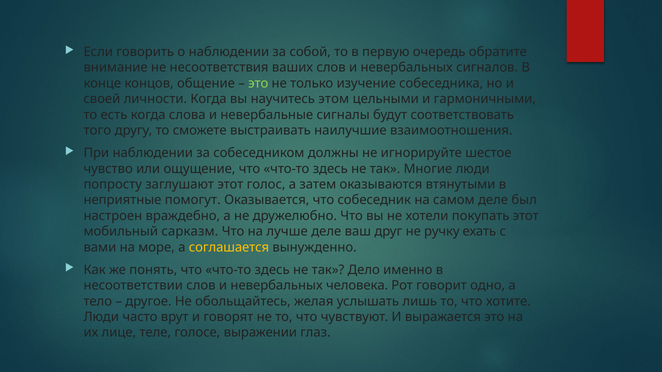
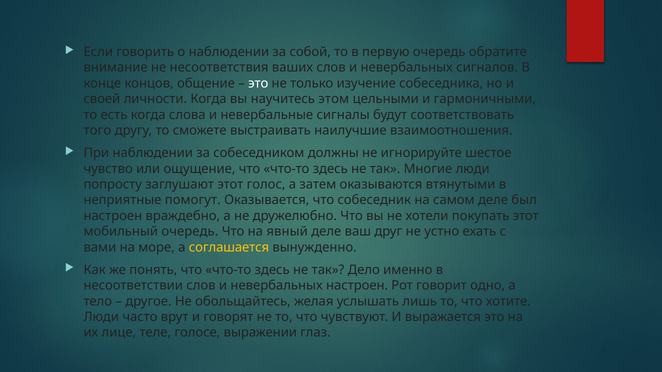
это colour: light green -> white (258, 83)
мобильный сарказм: сарказм -> очередь (190, 232)
лучше: лучше -> явный (287, 232)
ручку: ручку -> устно (442, 232)
невербальных человека: человека -> настроен (357, 286)
